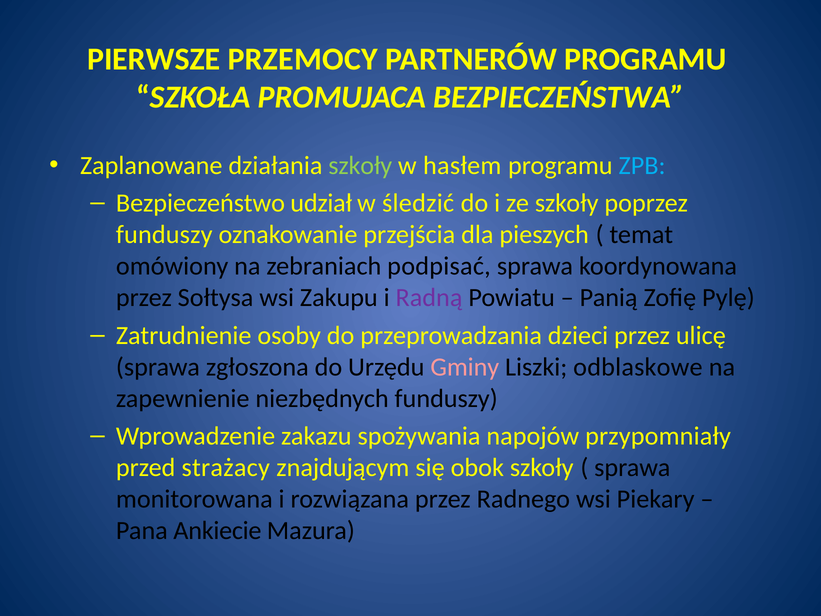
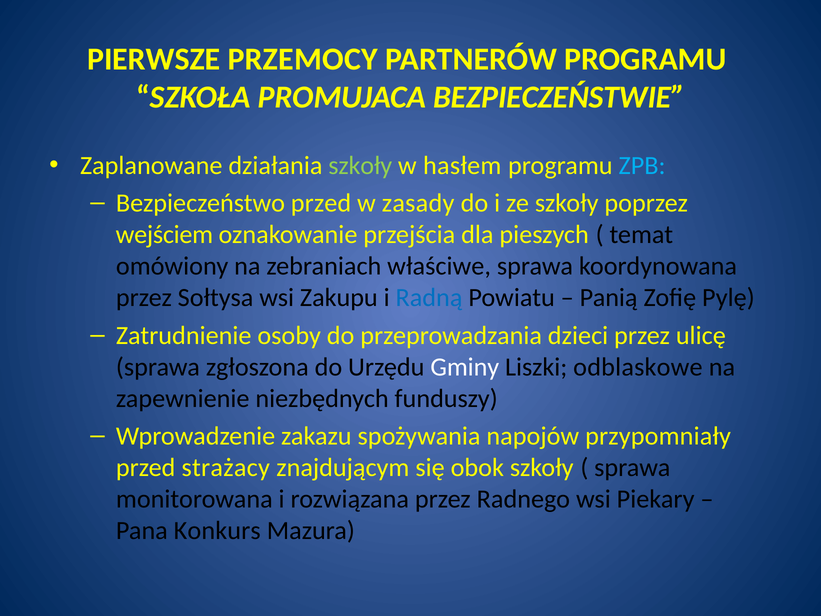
BEZPIECZEŃSTWA: BEZPIECZEŃSTWA -> BEZPIECZEŃSTWIE (559, 97)
Bezpieczeństwo udział: udział -> przed (321, 203)
śledzić: śledzić -> zasady (418, 203)
funduszy: funduszy -> wejściem (164, 235)
podpisać: podpisać -> właściwe (439, 266)
Radną colour: purple -> blue (429, 298)
Gminy colour: pink -> white (465, 367)
Ankiecie: Ankiecie -> Konkurs (217, 530)
